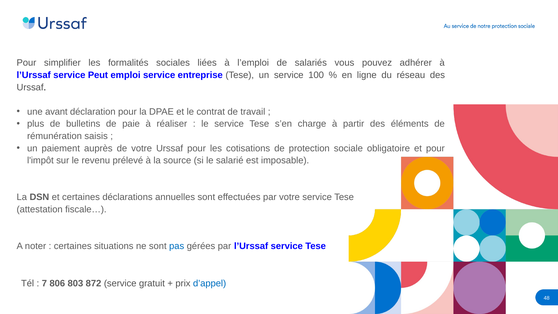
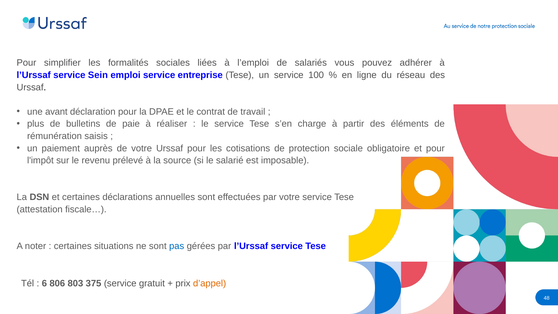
Peut: Peut -> Sein (98, 75)
7: 7 -> 6 (44, 283)
872: 872 -> 375 (94, 283)
d’appel colour: blue -> orange (210, 283)
